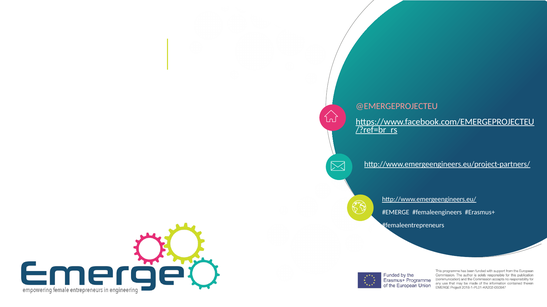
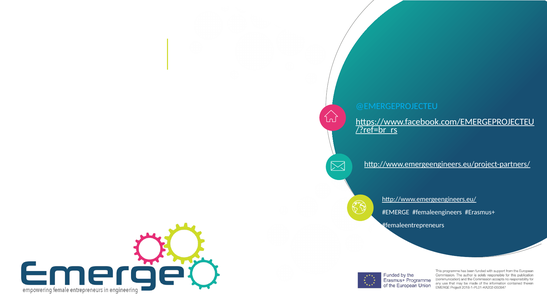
@EMERGEPROJECTEU colour: pink -> light blue (397, 106)
